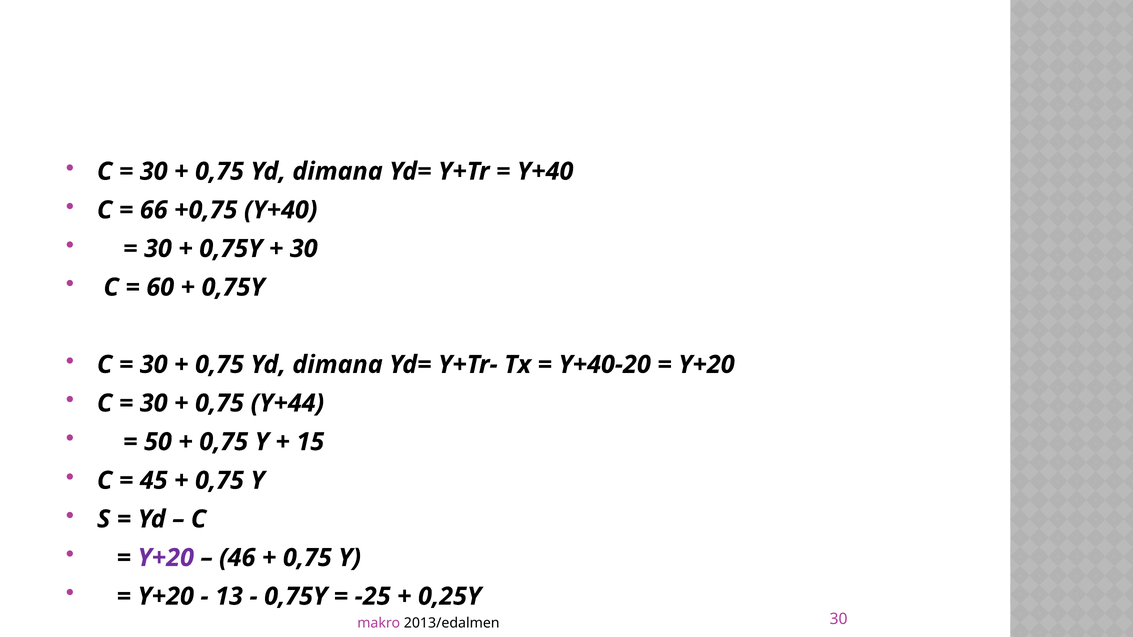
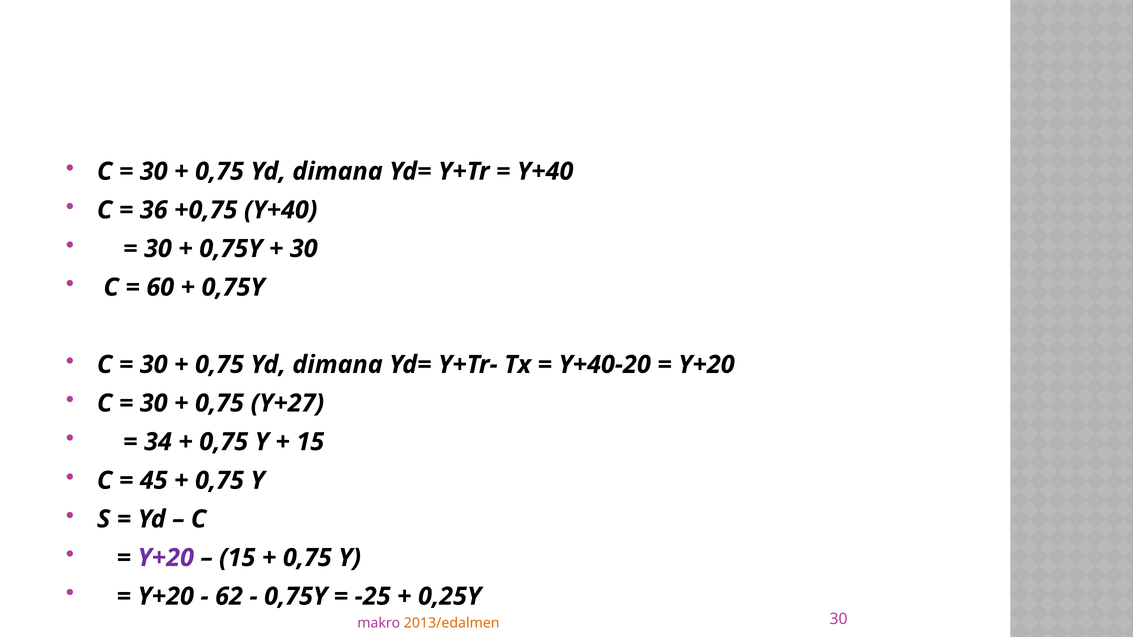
66: 66 -> 36 (154, 210)
Y+44: Y+44 -> Y+27 (287, 403)
50: 50 -> 34 (158, 442)
46: 46 -> 15 (237, 558)
13: 13 -> 62 (229, 597)
2013/edalmen colour: black -> orange (452, 623)
